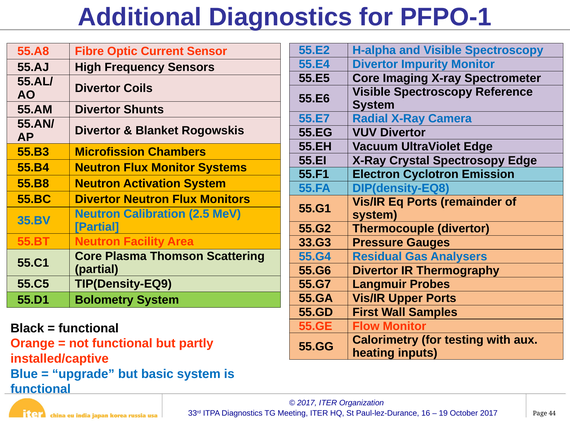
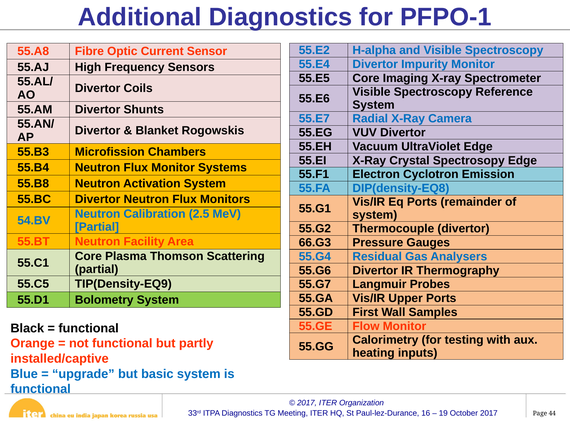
35.BV: 35.BV -> 54.BV (34, 220)
33.G3: 33.G3 -> 66.G3 (315, 242)
